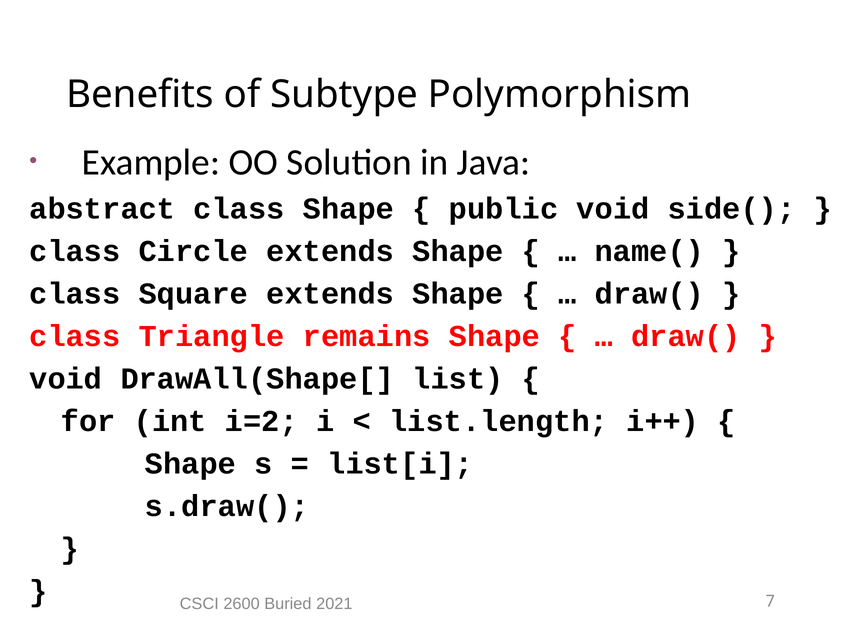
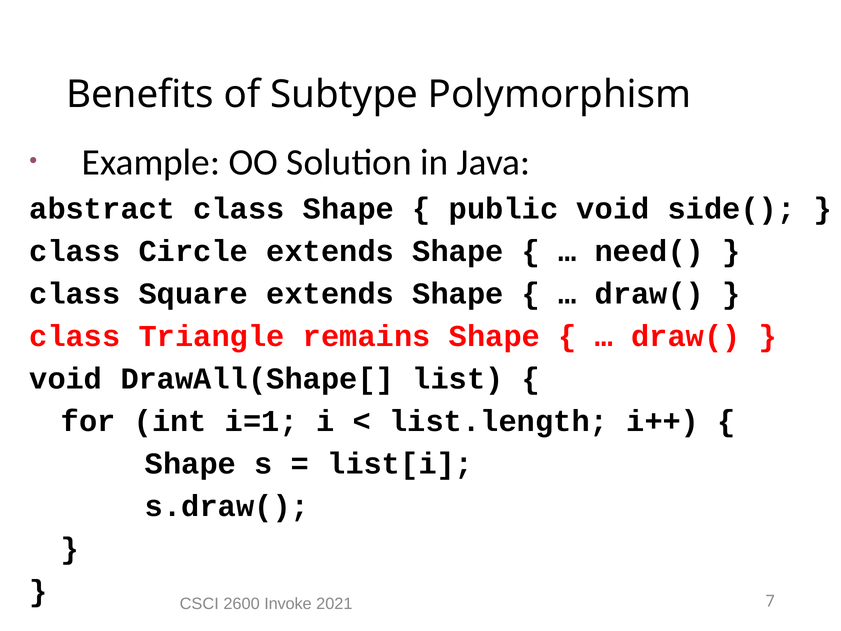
name(: name( -> need( (649, 251)
i=2: i=2 -> i=1 (261, 421)
Buried: Buried -> Invoke (288, 604)
